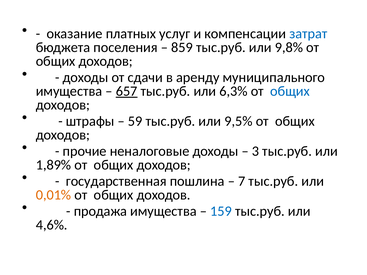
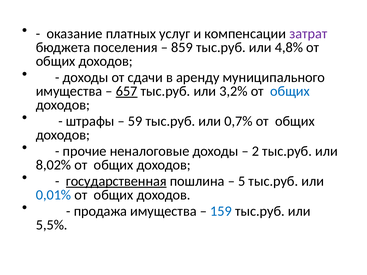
затрат colour: blue -> purple (308, 34)
9,8%: 9,8% -> 4,8% (289, 47)
6,3%: 6,3% -> 3,2% (234, 91)
9,5%: 9,5% -> 0,7% (238, 121)
3: 3 -> 2 (255, 151)
1,89%: 1,89% -> 8,02% (53, 165)
государственная underline: none -> present (116, 181)
7: 7 -> 5 (242, 181)
0,01% colour: orange -> blue (53, 195)
4,6%: 4,6% -> 5,5% (52, 225)
